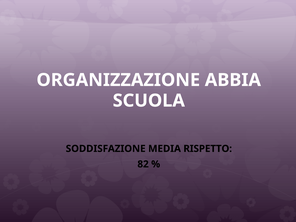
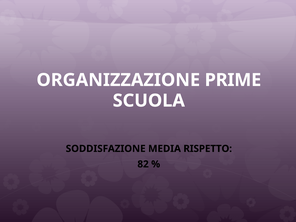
ABBIA: ABBIA -> PRIME (233, 80)
